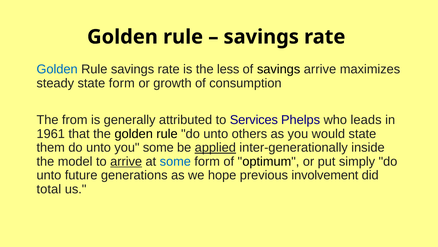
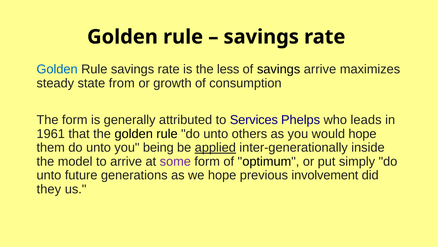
state form: form -> from (122, 83)
The from: from -> form (75, 120)
would state: state -> hope (362, 134)
you some: some -> being (158, 147)
arrive underline: present -> none (126, 161)
some colour: blue -> purple (175, 161)
total: total -> they (49, 189)
